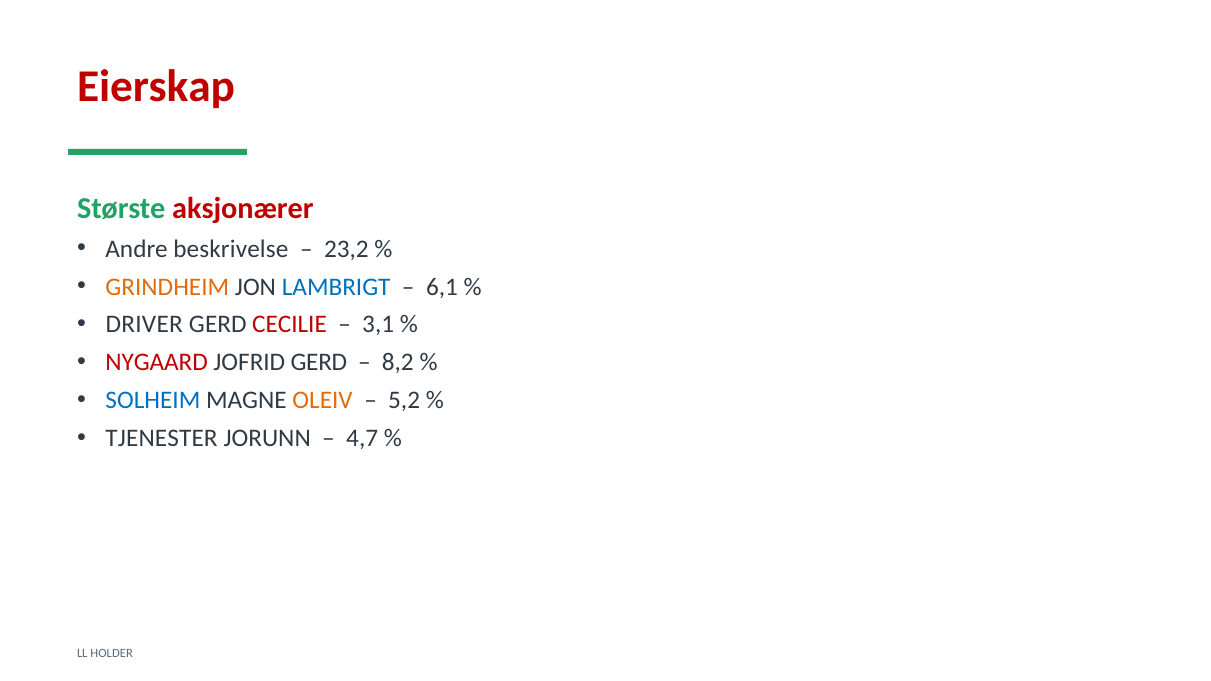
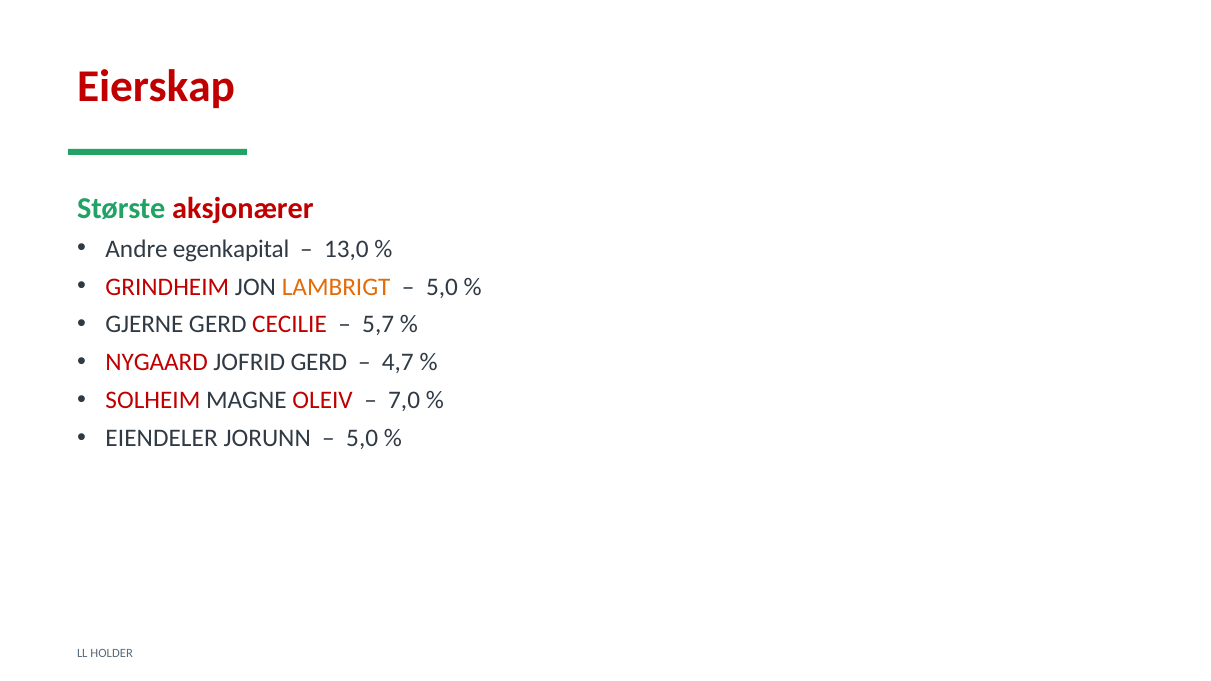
beskrivelse: beskrivelse -> egenkapital (231, 249)
23,2: 23,2 -> 13,0 (346, 249)
GRINDHEIM colour: orange -> red (167, 287)
LAMBRIGT colour: blue -> orange (336, 287)
6,1: 6,1 -> 5,0 (442, 287)
DRIVER: DRIVER -> GJERNE (144, 325)
3,1: 3,1 -> 5,7 (378, 325)
8,2: 8,2 -> 4,7 (398, 363)
SOLHEIM colour: blue -> red (153, 400)
OLEIV colour: orange -> red (323, 400)
5,2: 5,2 -> 7,0 (404, 400)
TJENESTER: TJENESTER -> EIENDELER (162, 438)
4,7: 4,7 -> 5,0 (362, 438)
